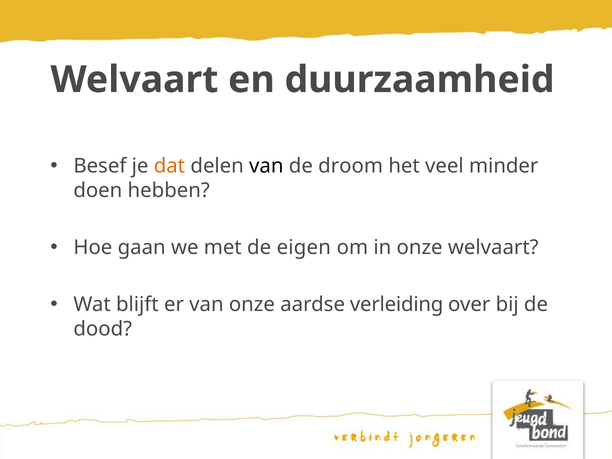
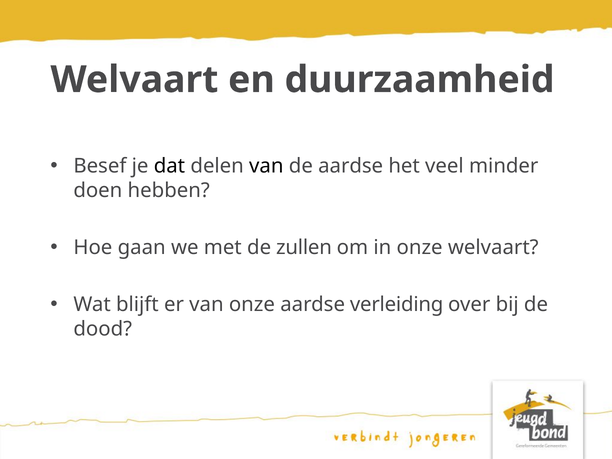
dat colour: orange -> black (169, 166)
de droom: droom -> aardse (351, 166)
eigen: eigen -> zullen (304, 248)
